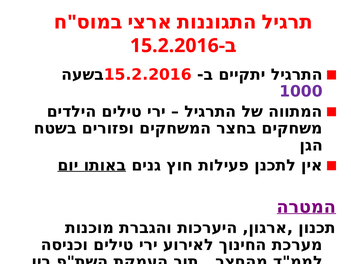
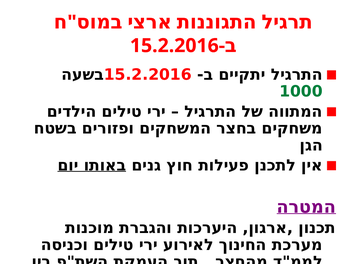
1000 colour: purple -> green (301, 91)
